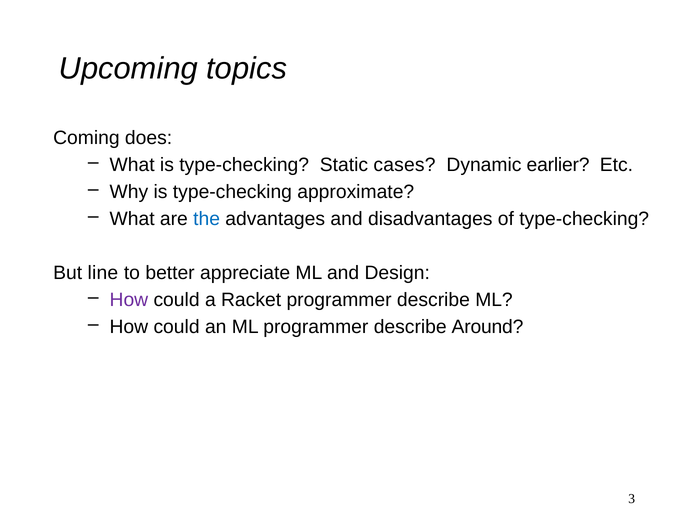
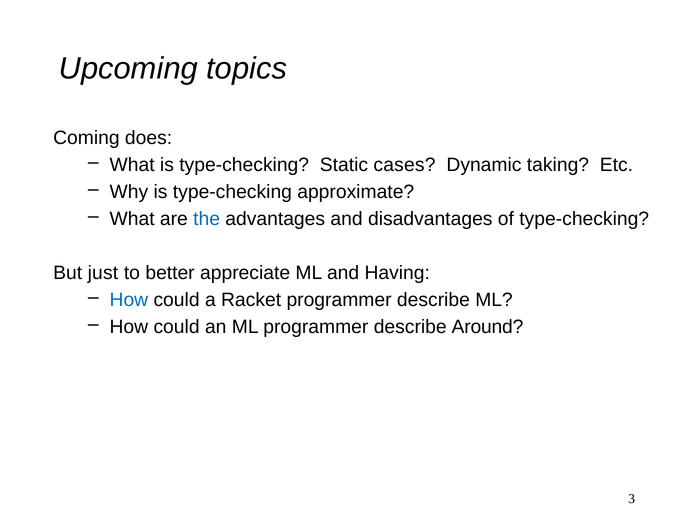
earlier: earlier -> taking (558, 165)
line: line -> just (103, 273)
Design: Design -> Having (397, 273)
How colour: purple -> blue (129, 300)
